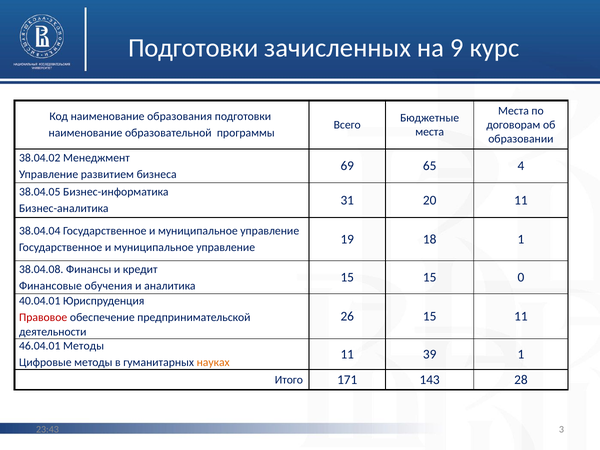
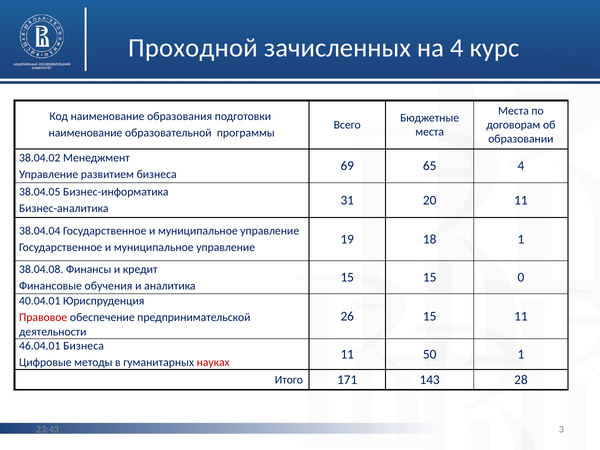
Подготовки: Подготовки -> Проходной (193, 48)
на 9: 9 -> 4 (457, 48)
46.04.01 Методы: Методы -> Бизнеса (84, 346)
39: 39 -> 50 (430, 354)
науках colour: orange -> red (213, 363)
